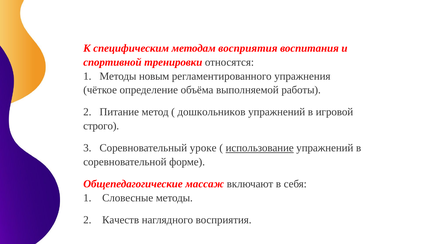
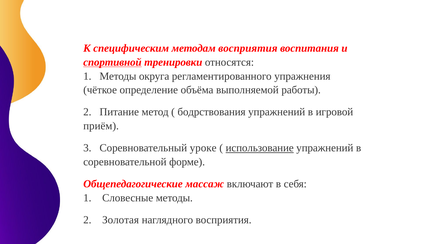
спортивной underline: none -> present (112, 62)
новым: новым -> округа (154, 76)
дошкольников: дошкольников -> бодрствования (212, 112)
строго: строго -> приём (101, 126)
Качеств: Качеств -> Золотая (121, 220)
